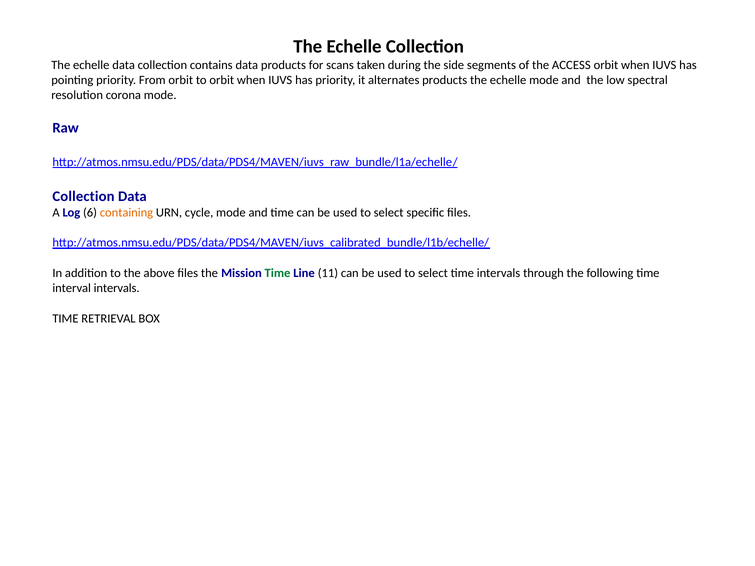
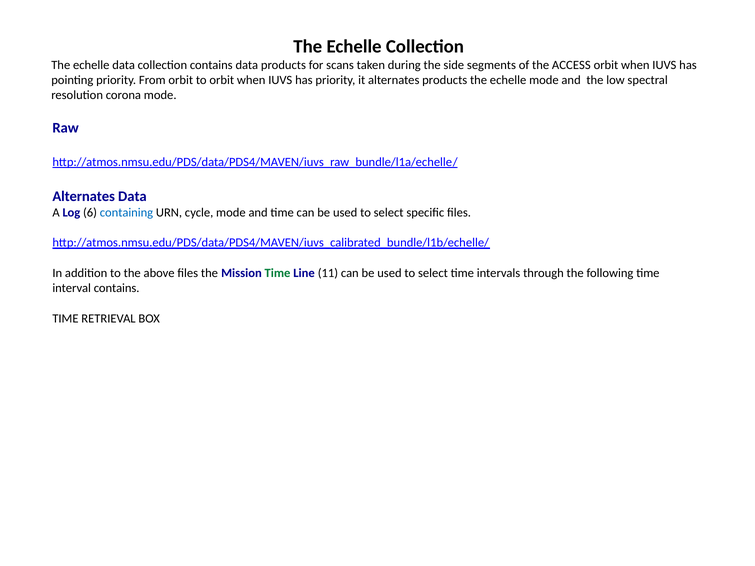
Collection: Collection -> Alternates (84, 196)
containing colour: orange -> blue (126, 213)
interval intervals: intervals -> contains (117, 288)
